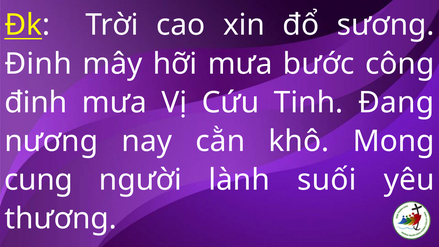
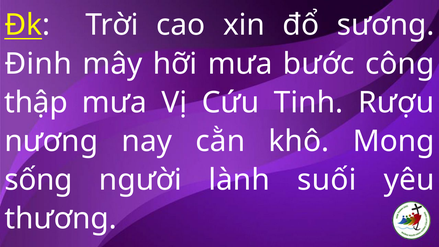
đinh: đinh -> thập (36, 103)
Đang: Đang -> Rượu (396, 103)
cung: cung -> sống (39, 180)
